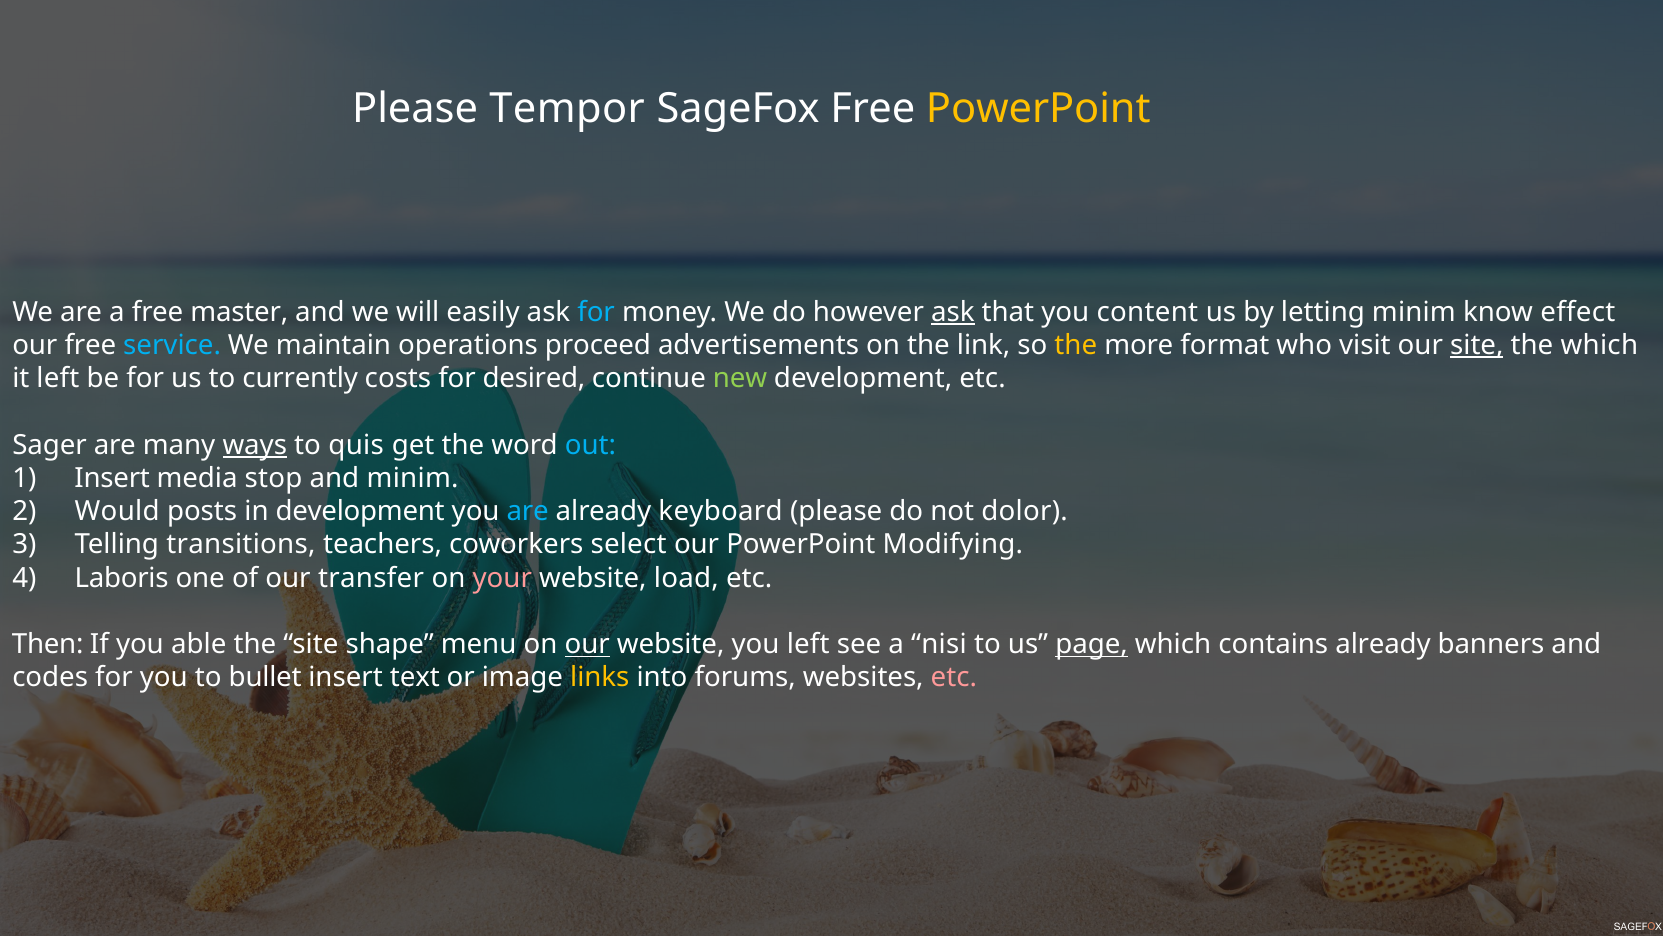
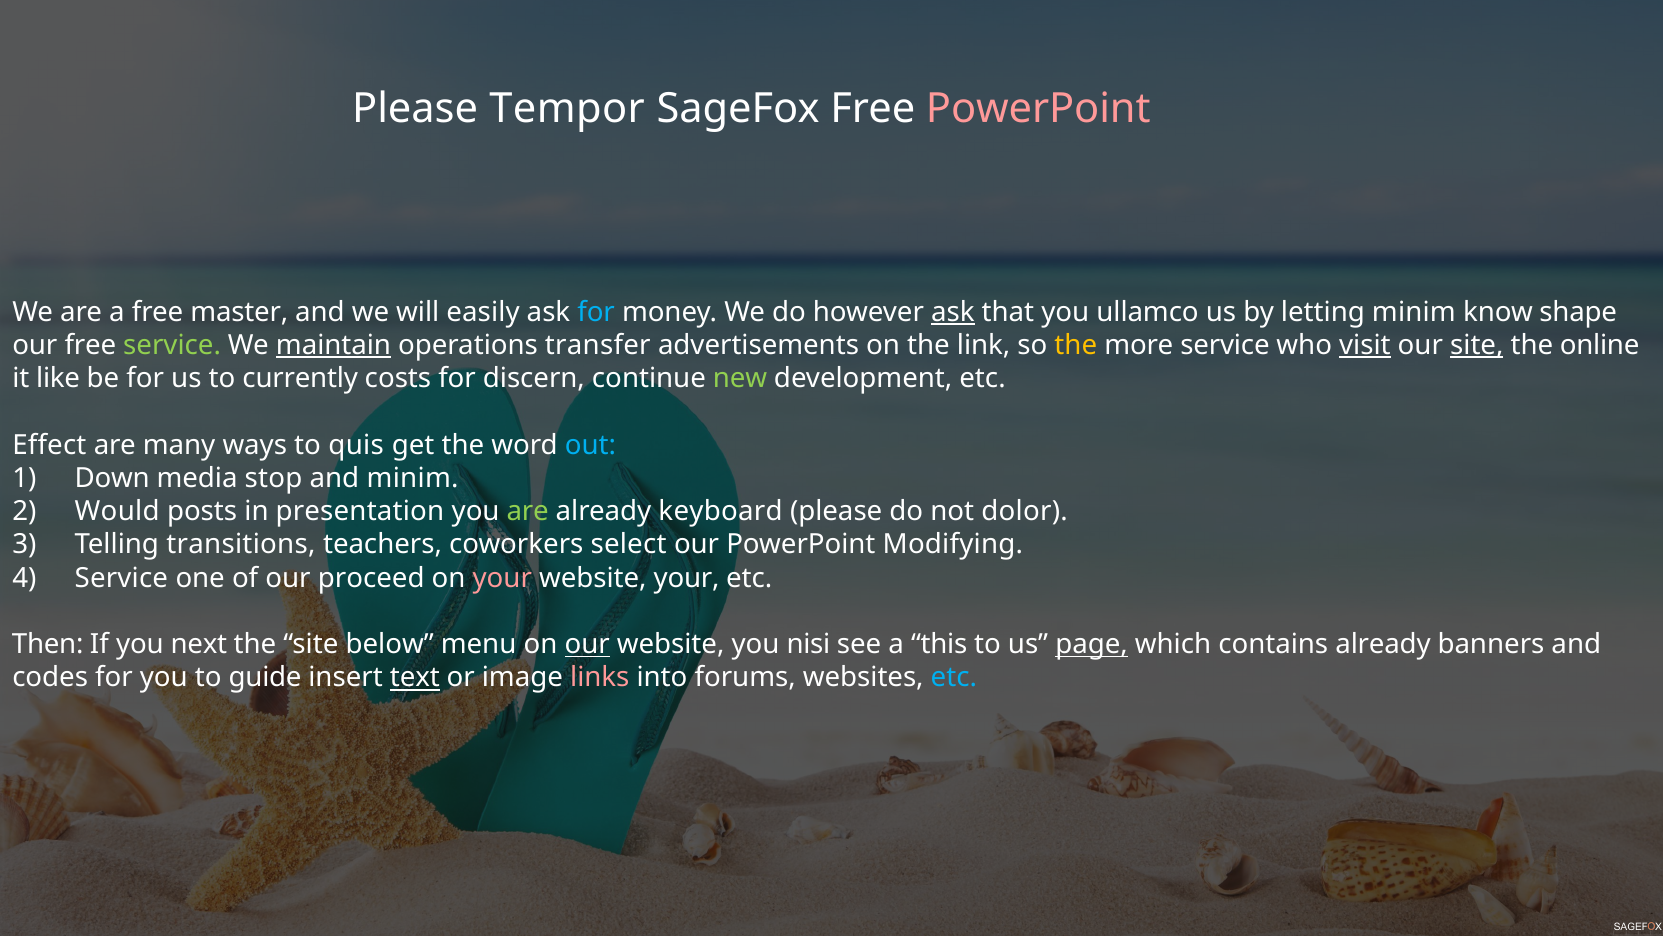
PowerPoint colour: yellow -> pink (1038, 109)
content: content -> ullamco (1148, 312)
effect: effect -> shape (1578, 312)
service colour: light blue -> light green (172, 345)
maintain underline: none -> present (334, 345)
proceed: proceed -> transfer (598, 345)
more format: format -> service (1225, 345)
visit underline: none -> present (1365, 345)
the which: which -> online (1600, 345)
it left: left -> like (58, 378)
desired: desired -> discern (534, 378)
Sager: Sager -> Effect (49, 445)
ways underline: present -> none (255, 445)
Insert: Insert -> Down (112, 478)
in development: development -> presentation (360, 511)
are colour: light blue -> light green (528, 511)
Laboris: Laboris -> Service (121, 578)
transfer: transfer -> proceed (371, 578)
website load: load -> your (687, 578)
able: able -> next (199, 644)
shape: shape -> below (390, 644)
you left: left -> nisi (808, 644)
nisi: nisi -> this (939, 644)
bullet: bullet -> guide (265, 677)
text underline: none -> present (415, 677)
links colour: yellow -> pink (600, 677)
etc colour: pink -> light blue (954, 677)
